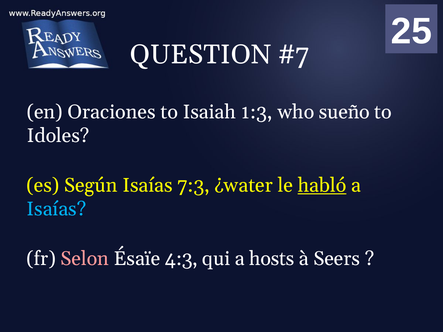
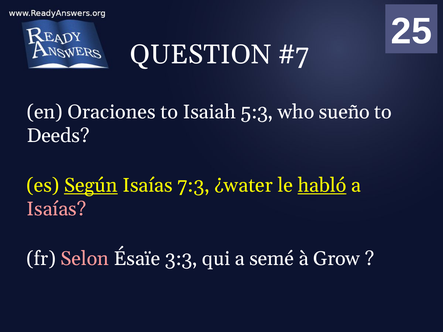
1:3: 1:3 -> 5:3 (257, 112)
Idoles: Idoles -> Deeds (58, 136)
Según underline: none -> present (91, 186)
Isaías colour: light blue -> pink (56, 209)
4:3: 4:3 -> 3:3 (181, 259)
hosts: hosts -> semé (272, 259)
Seers: Seers -> Grow (337, 259)
